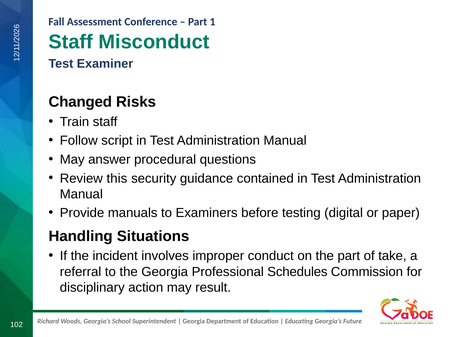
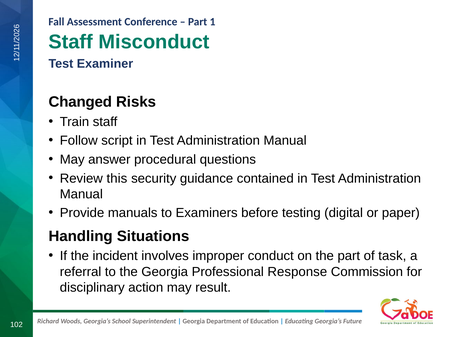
take: take -> task (392, 256)
Schedules: Schedules -> Response (297, 272)
